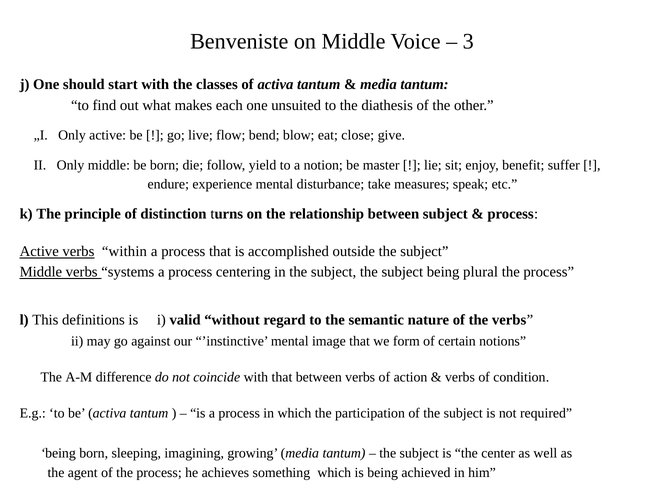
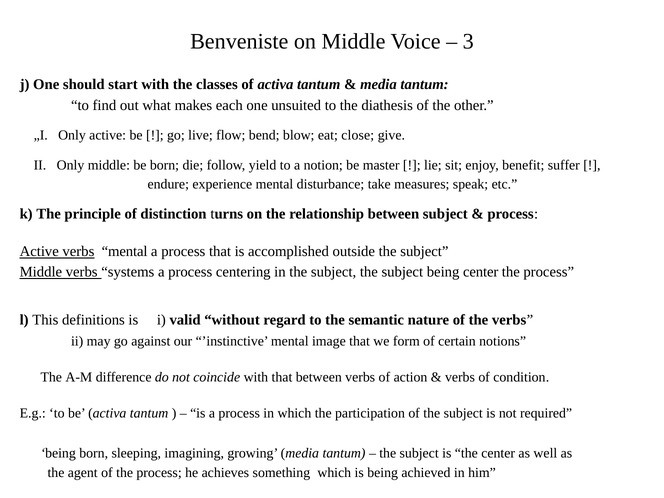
verbs within: within -> mental (125, 251)
being plural: plural -> center (481, 272)
